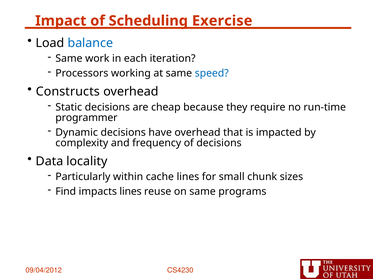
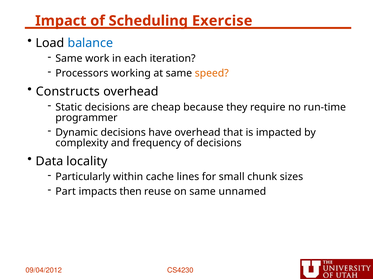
speed colour: blue -> orange (212, 73)
Find: Find -> Part (66, 192)
impacts lines: lines -> then (131, 192)
programs: programs -> unnamed (242, 192)
